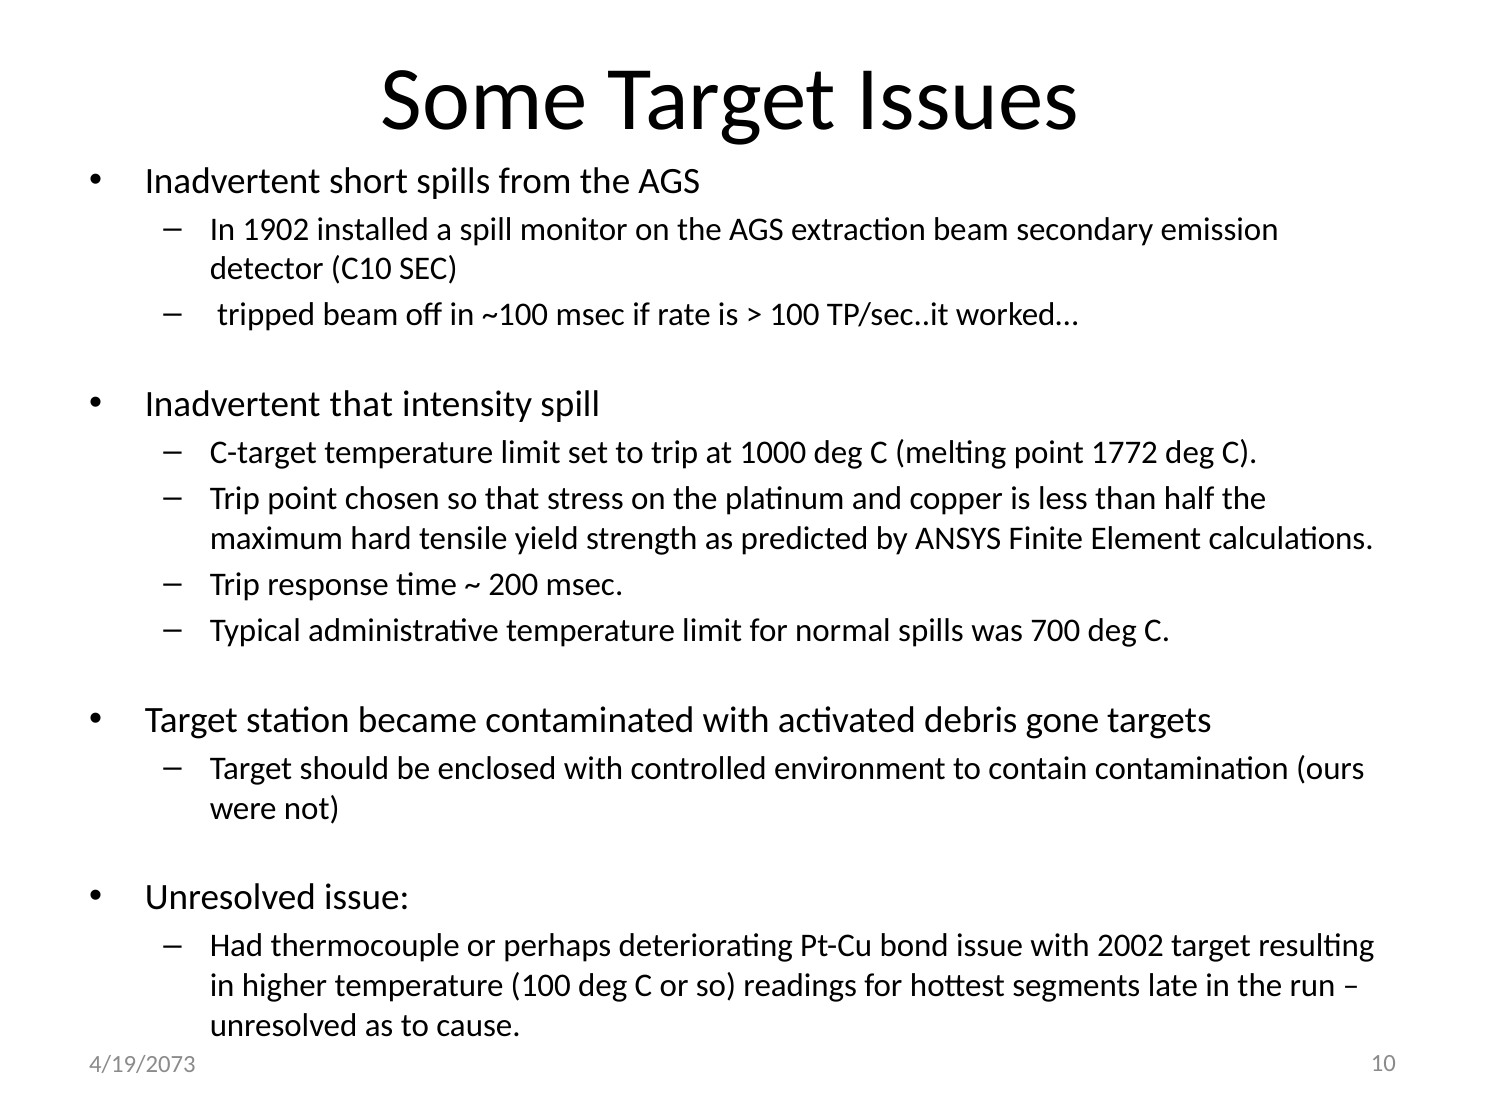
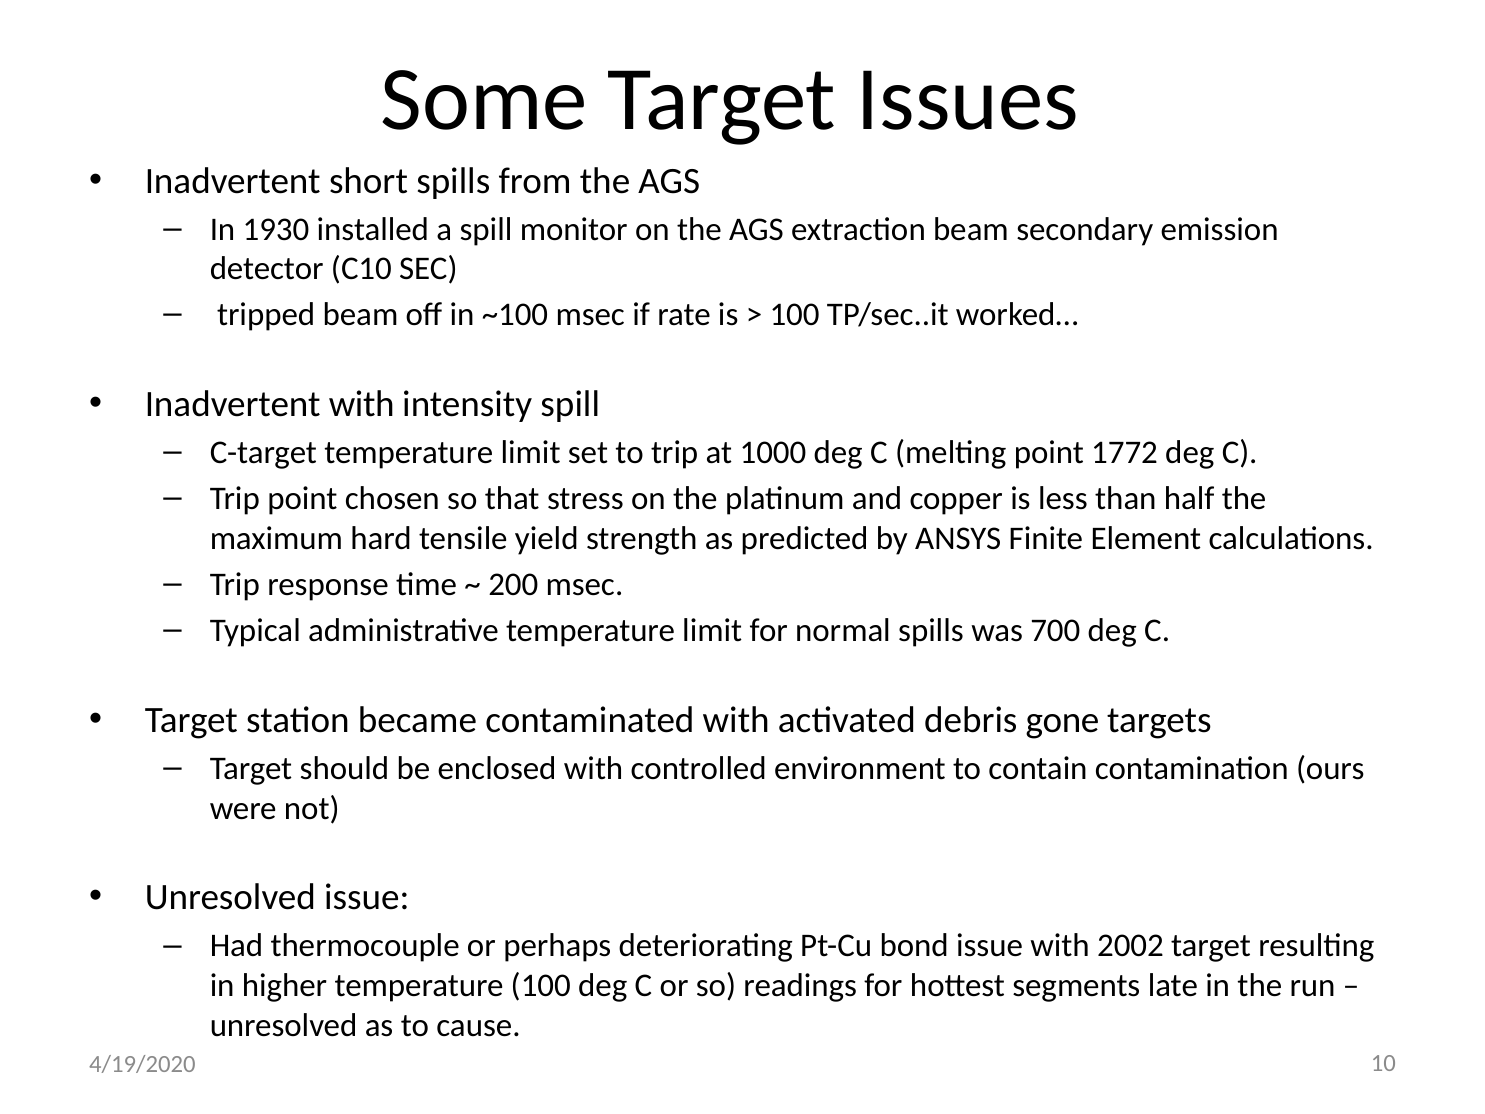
1902: 1902 -> 1930 (276, 229)
Inadvertent that: that -> with (362, 404)
4/19/2073: 4/19/2073 -> 4/19/2020 (142, 1064)
